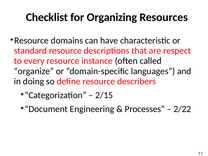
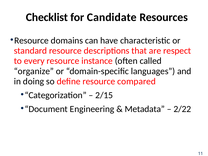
Organizing: Organizing -> Candidate (112, 17)
describers: describers -> compared (137, 81)
Processes: Processes -> Metadata (145, 109)
